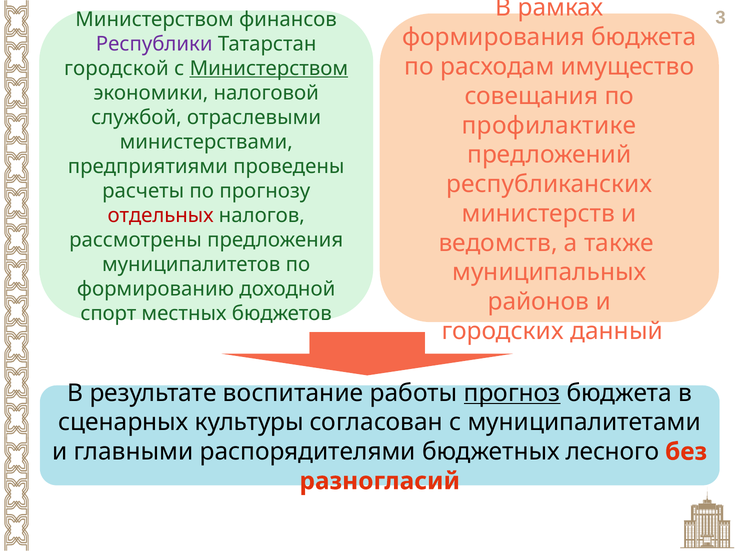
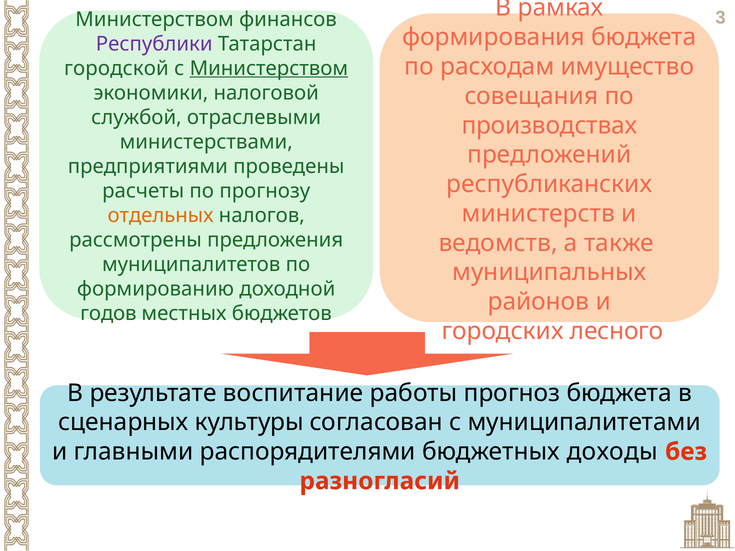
профилактике: профилактике -> производствах (549, 125)
отдельных colour: red -> orange (161, 215)
спорт: спорт -> годов (108, 313)
данный: данный -> лесного (617, 331)
прогноз underline: present -> none (512, 393)
лесного: лесного -> доходы (612, 452)
